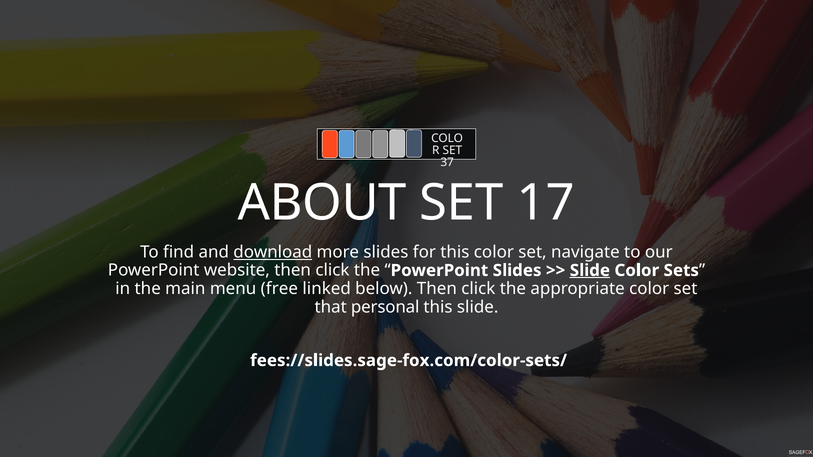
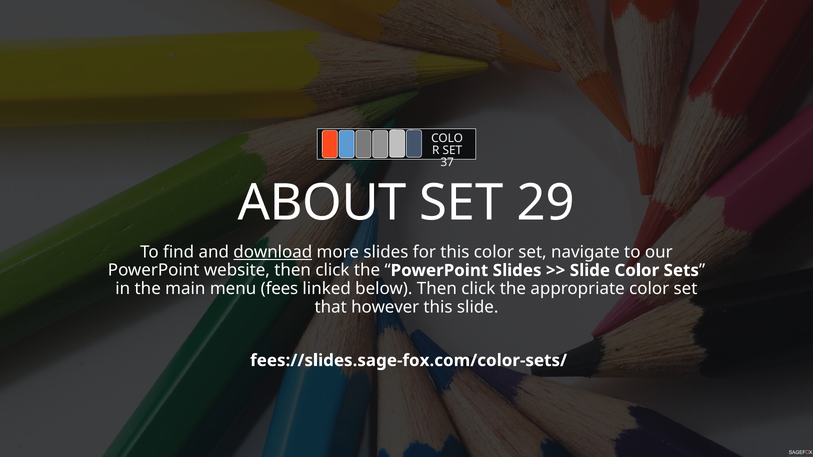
17: 17 -> 29 (546, 203)
Slide underline: present -> none (590, 271)
free: free -> fees (279, 289)
personal: personal -> however (385, 307)
